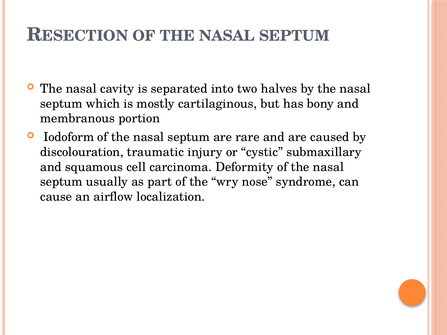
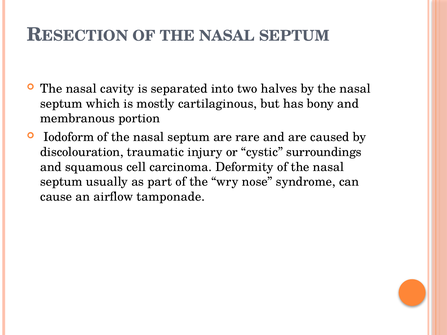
submaxillary: submaxillary -> surroundings (324, 152)
localization: localization -> tamponade (171, 197)
